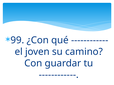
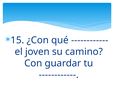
99: 99 -> 15 (17, 40)
